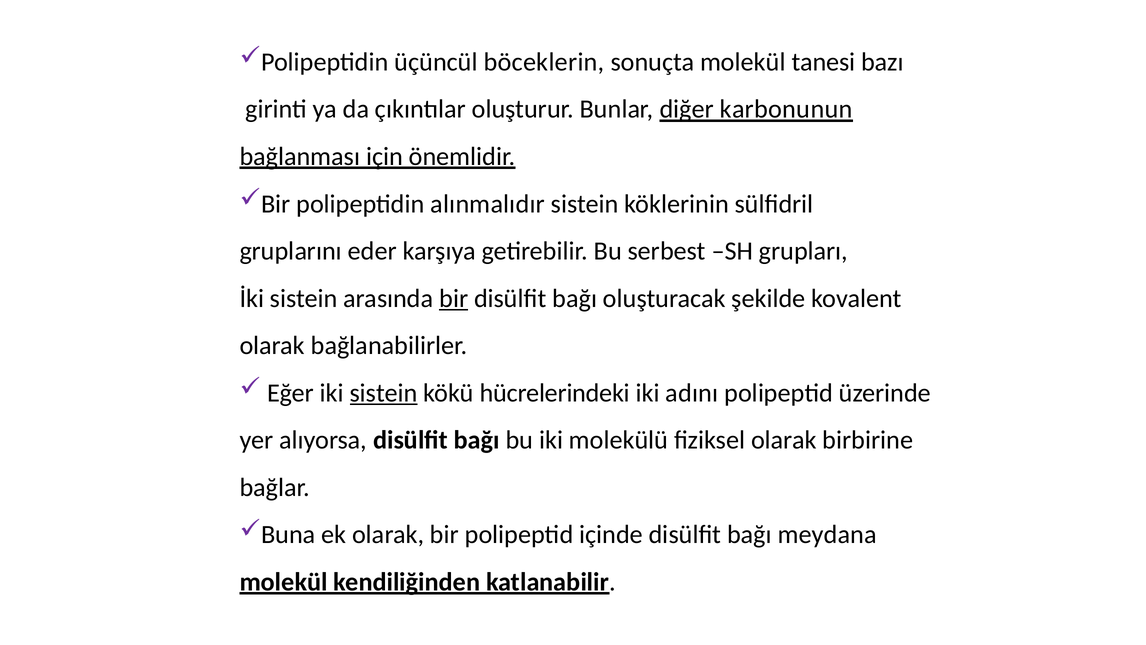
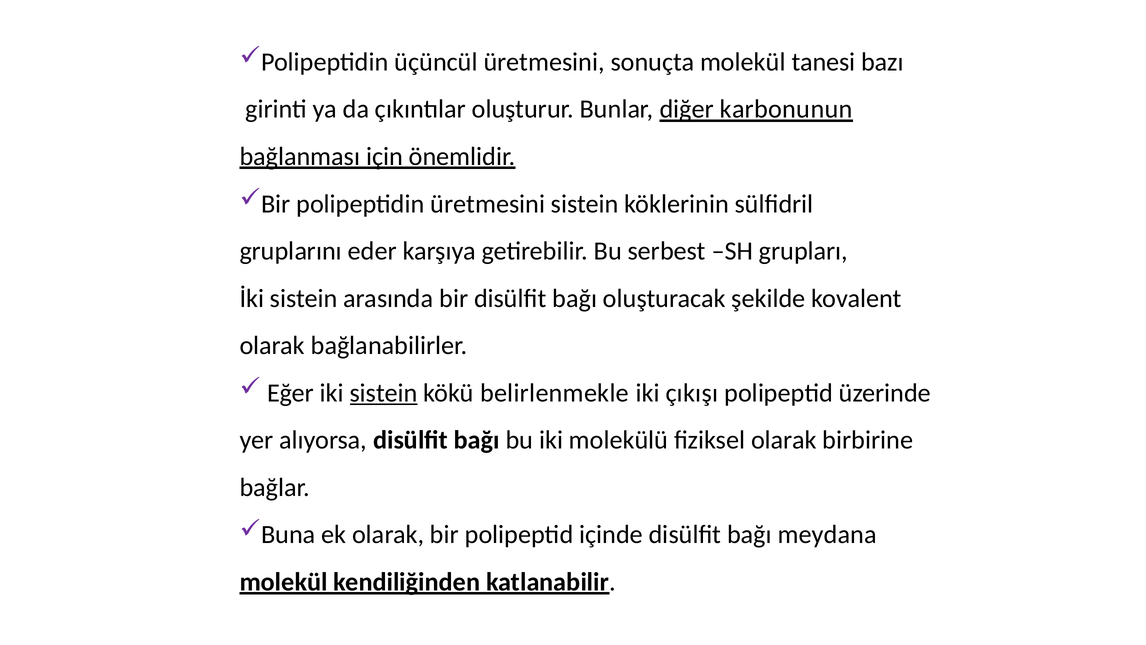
üçüncül böceklerin: böceklerin -> üretmesini (544, 62)
polipeptidin alınmalıdır: alınmalıdır -> üretmesini (488, 204)
bir underline: present -> none (454, 298)
hücrelerindeki: hücrelerindeki -> belirlenmekle (555, 393)
adını: adını -> çıkışı (692, 393)
